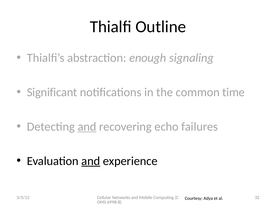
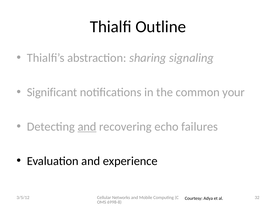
enough: enough -> sharing (148, 58)
time: time -> your (234, 92)
and underline: present -> none (91, 161)
